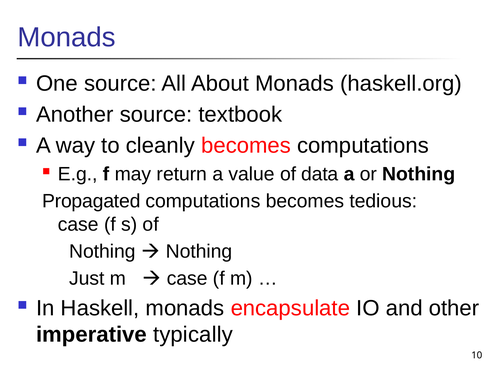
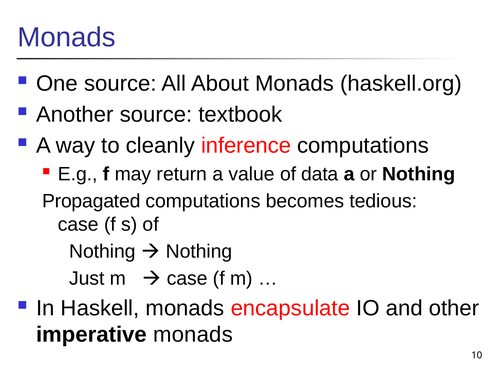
cleanly becomes: becomes -> inference (246, 146)
imperative typically: typically -> monads (193, 335)
